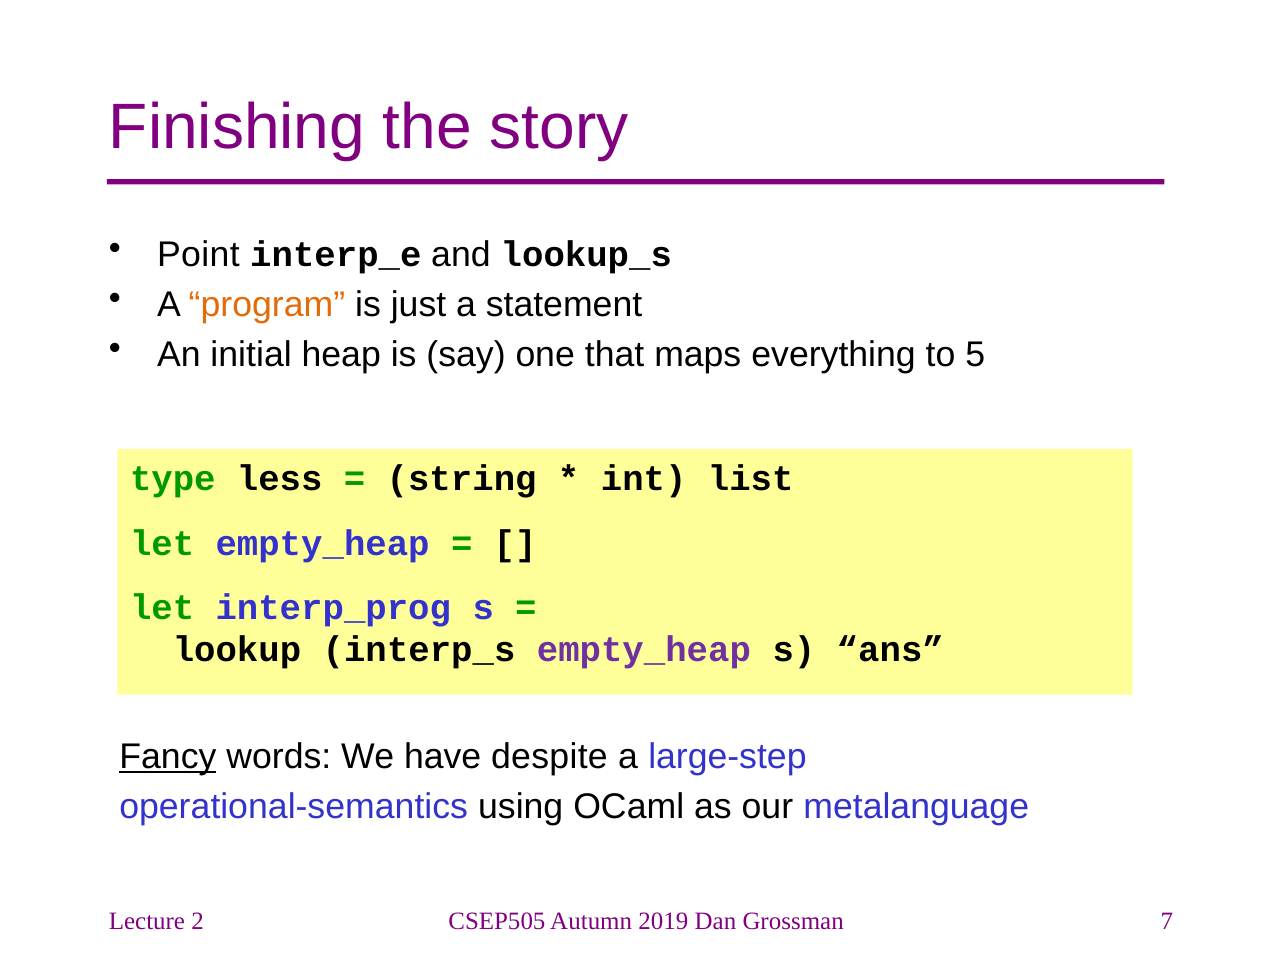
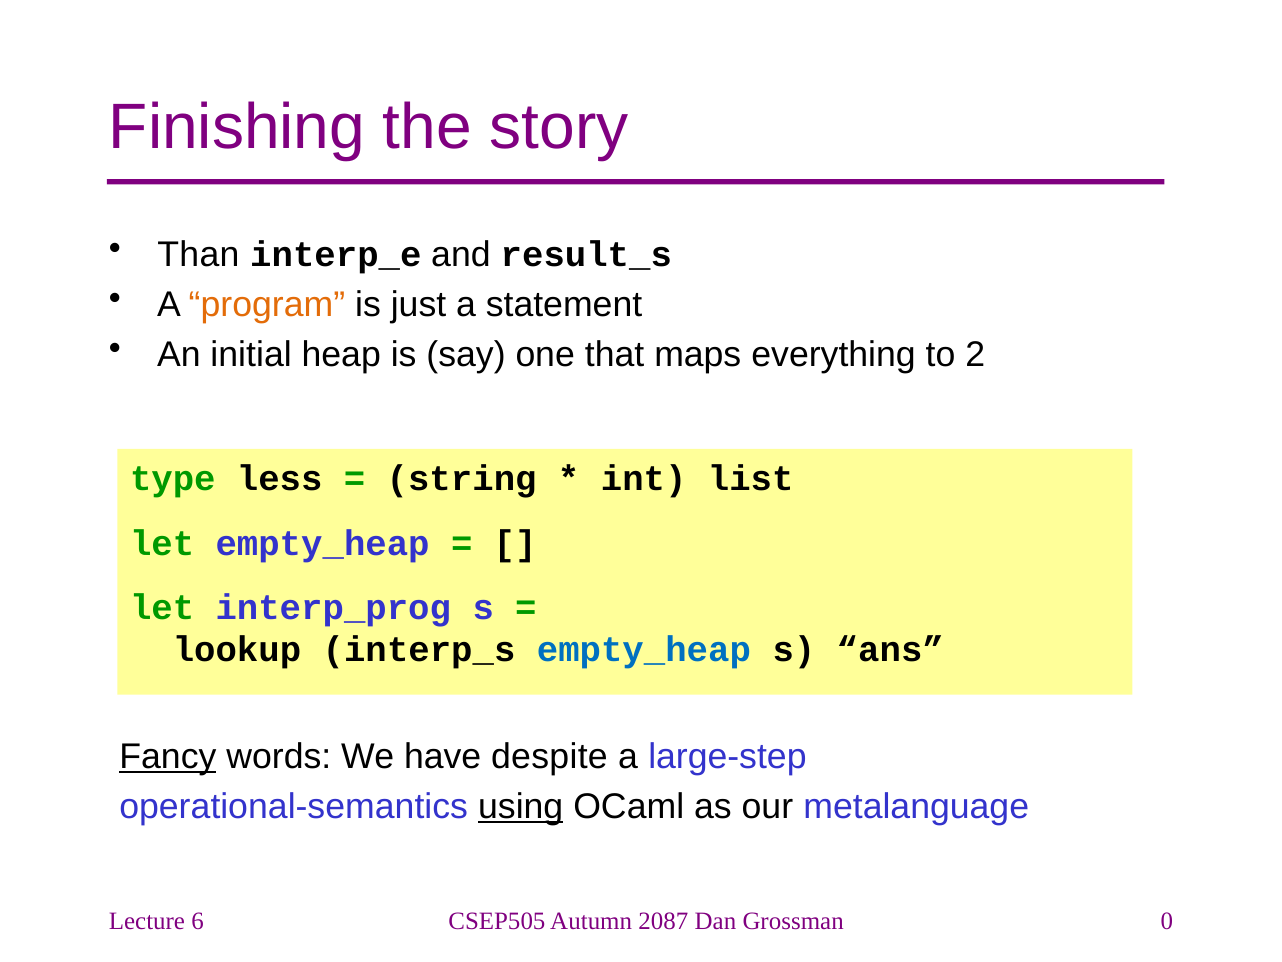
Point: Point -> Than (198, 255)
lookup_s: lookup_s -> result_s (586, 255)
5: 5 -> 2 (975, 354)
empty_heap colour: purple -> blue (644, 650)
using underline: none -> present (521, 806)
2: 2 -> 6 (198, 921)
2019: 2019 -> 2087 (663, 921)
7: 7 -> 0 (1167, 921)
